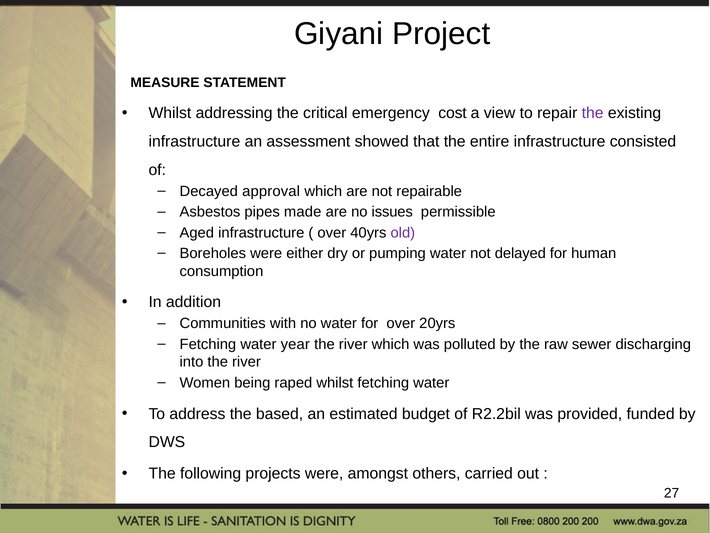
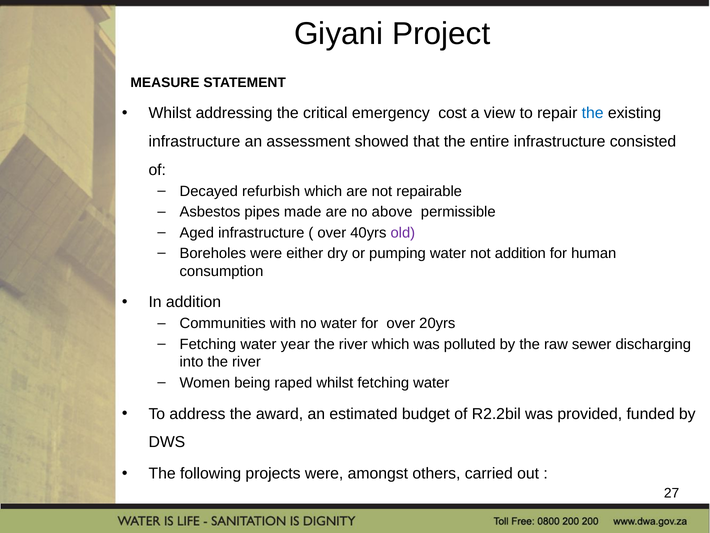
the colour: purple -> blue (593, 113)
approval: approval -> refurbish (271, 191)
issues: issues -> above (392, 212)
not delayed: delayed -> addition (520, 253)
based: based -> award (280, 413)
